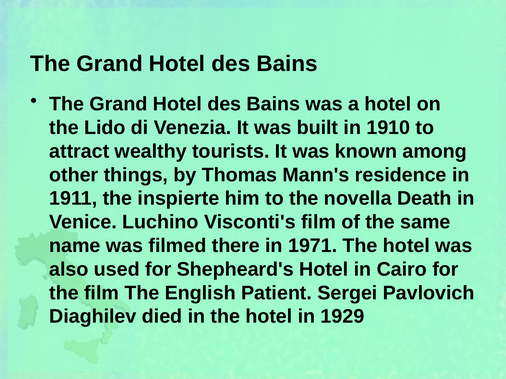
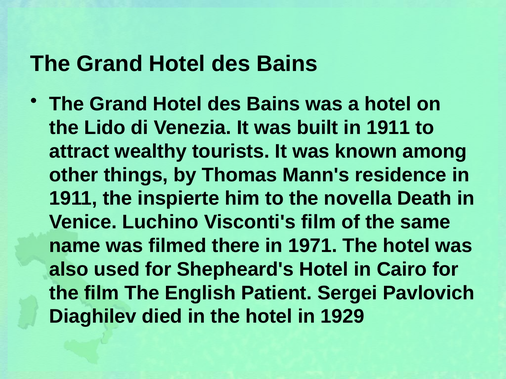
built in 1910: 1910 -> 1911 (388, 128)
